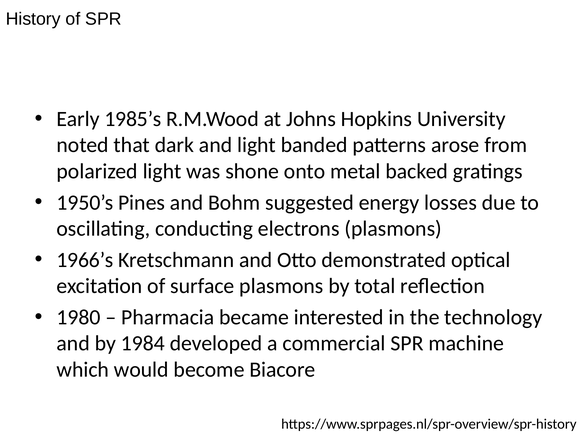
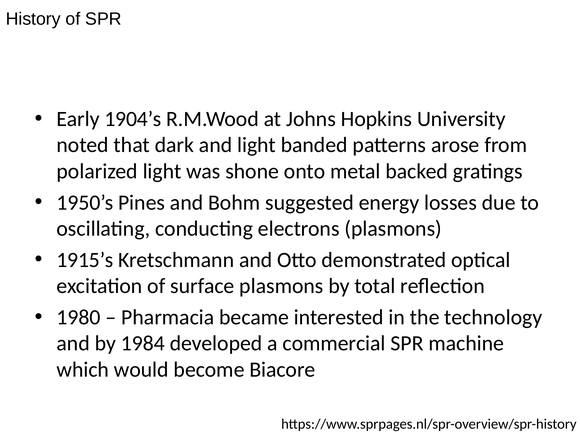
1985’s: 1985’s -> 1904’s (133, 119)
1966’s: 1966’s -> 1915’s (85, 260)
